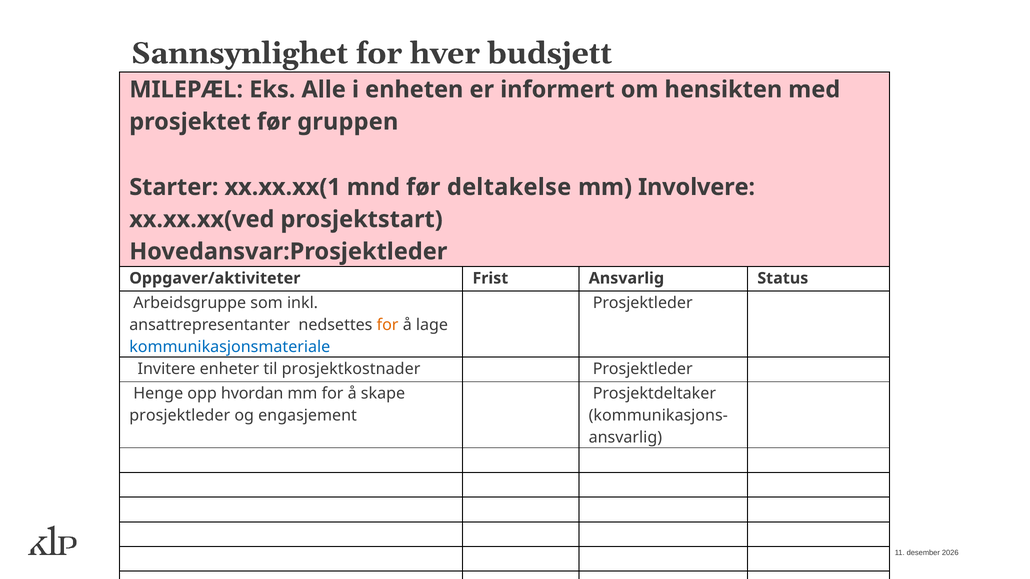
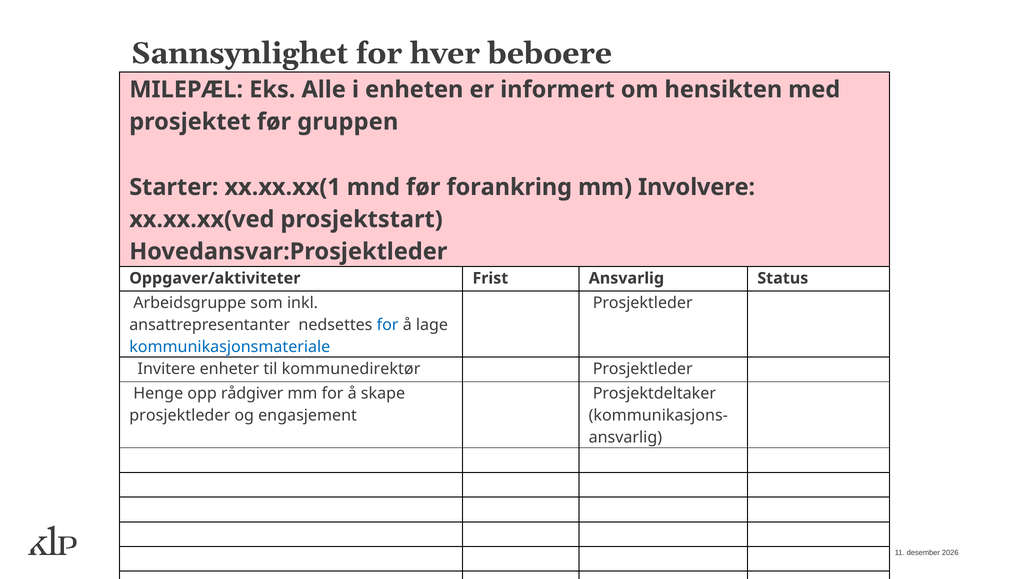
budsjett: budsjett -> beboere (550, 53)
deltakelse: deltakelse -> forankring (509, 187)
for colour: orange -> blue (388, 325)
prosjektkostnader: prosjektkostnader -> kommunedirektør (351, 369)
hvordan: hvordan -> rådgiver (252, 394)
